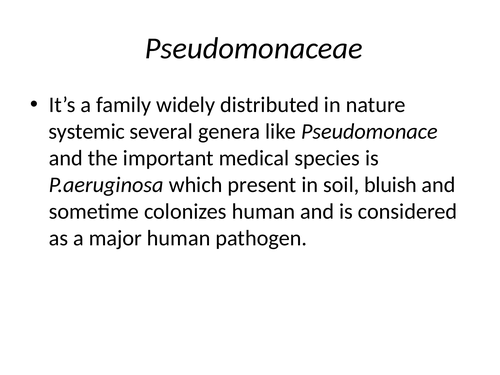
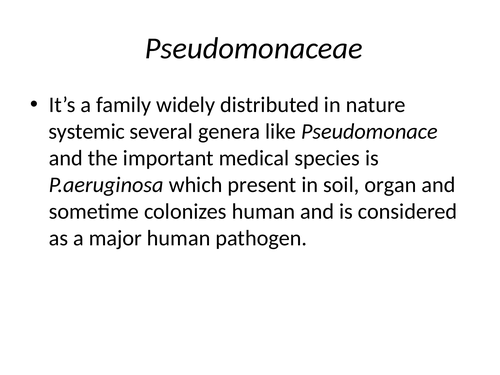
bluish: bluish -> organ (390, 185)
